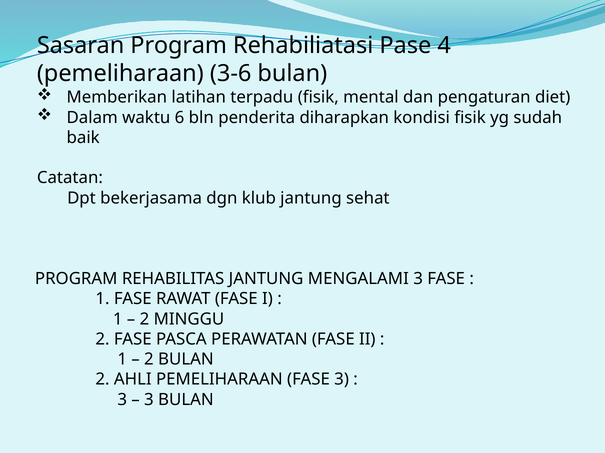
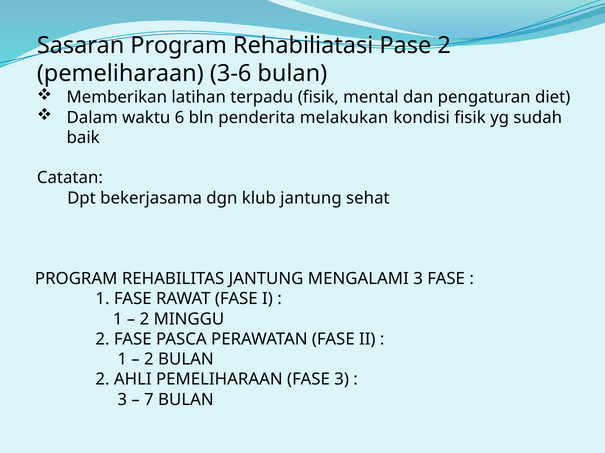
Pase 4: 4 -> 2 (444, 45)
diharapkan: diharapkan -> melakukan (344, 118)
3: 3 -> 7 (149, 400)
